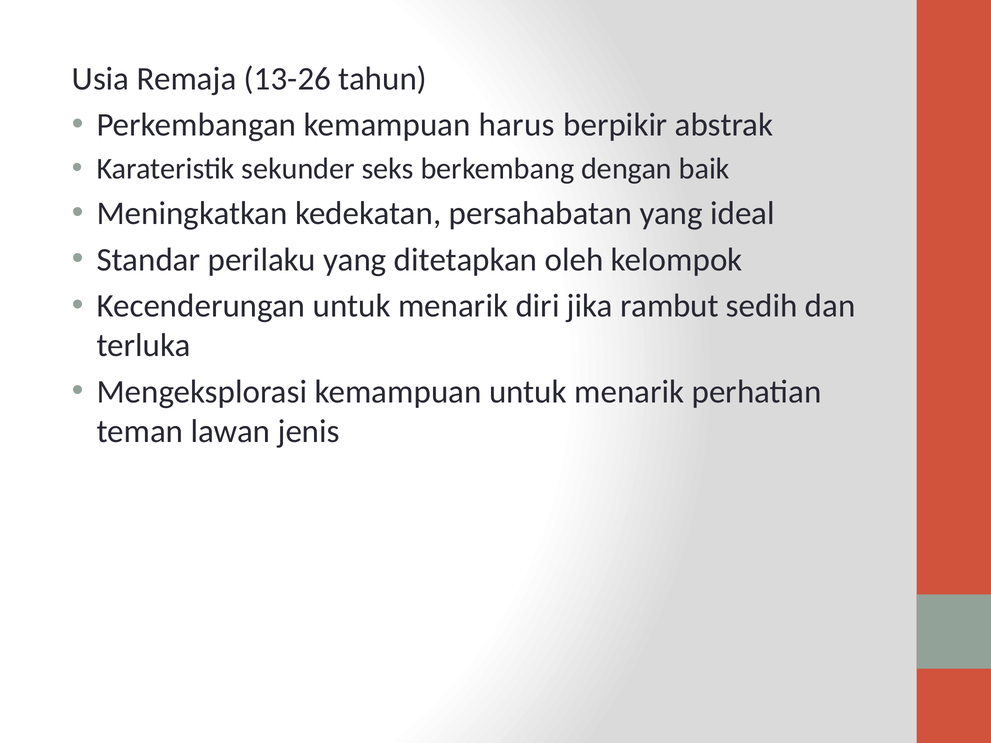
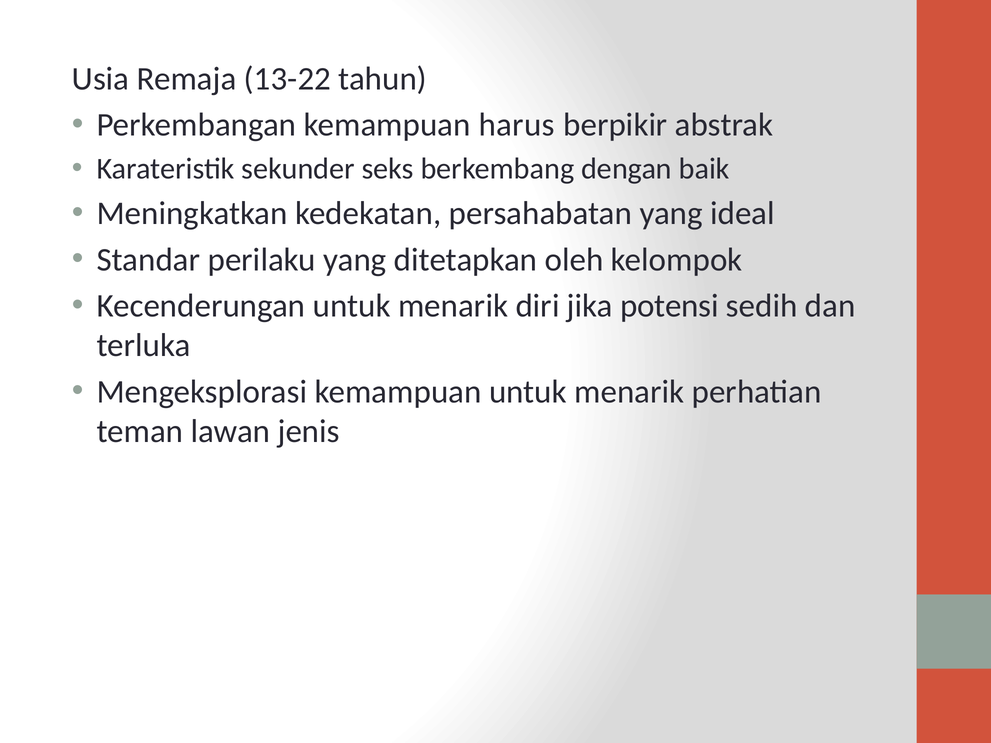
13-26: 13-26 -> 13-22 (287, 79)
rambut: rambut -> potensi (669, 306)
